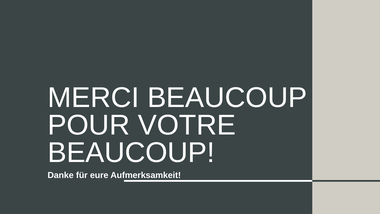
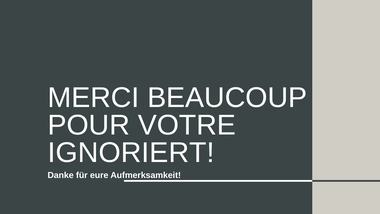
BEAUCOUP: BEAUCOUP -> IGNORIERT (131, 152)
